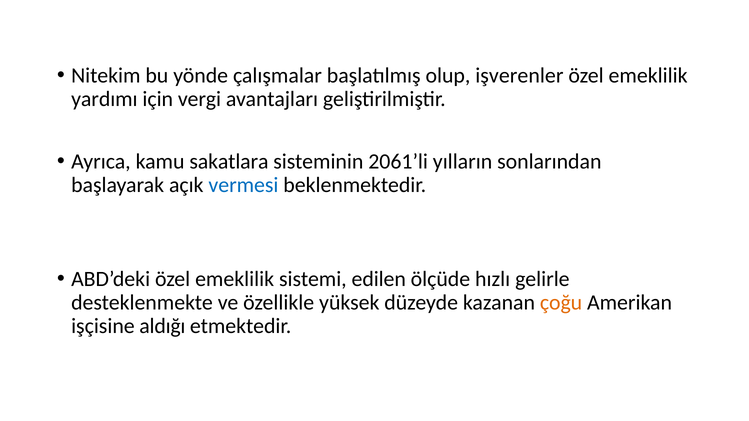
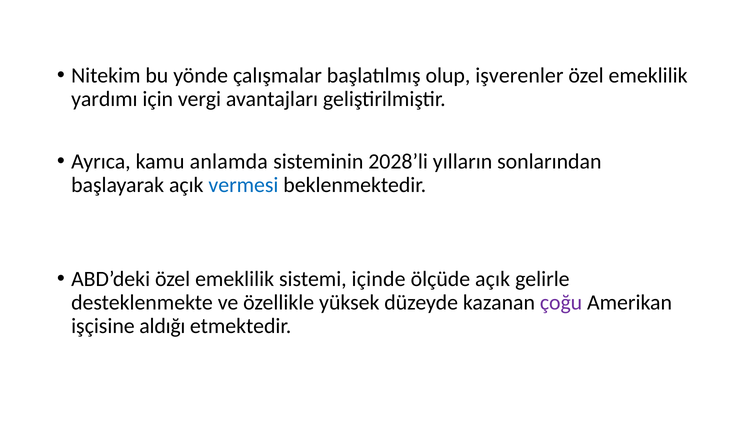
sakatlara: sakatlara -> anlamda (229, 162)
2061’li: 2061’li -> 2028’li (398, 162)
edilen: edilen -> içinde (379, 279)
ölçüde hızlı: hızlı -> açık (493, 279)
çoğu colour: orange -> purple (561, 303)
